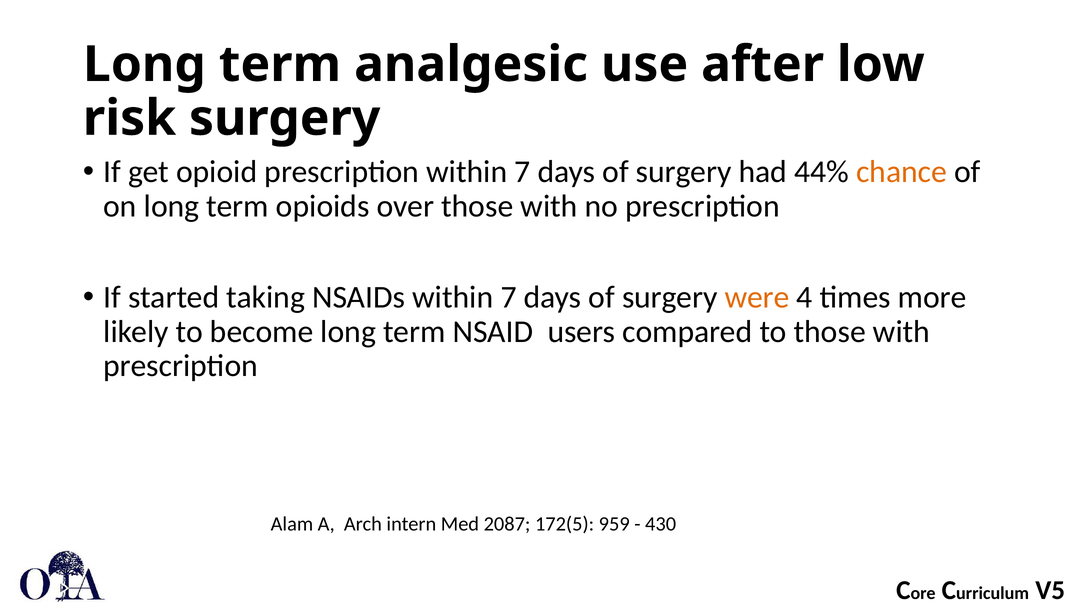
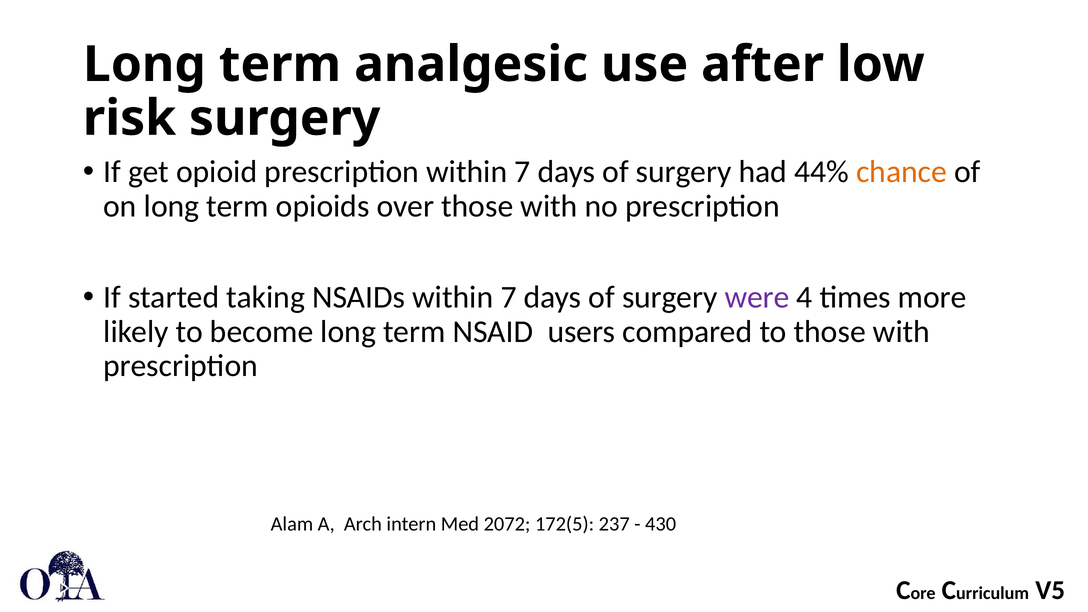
were colour: orange -> purple (757, 297)
2087: 2087 -> 2072 (507, 524)
959: 959 -> 237 (614, 524)
